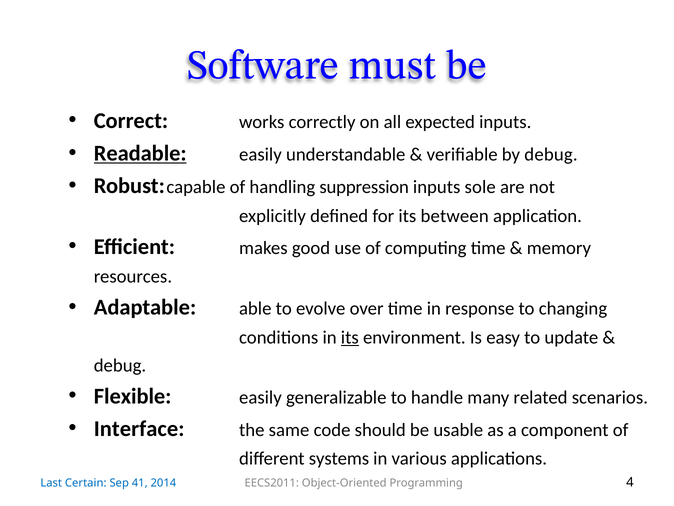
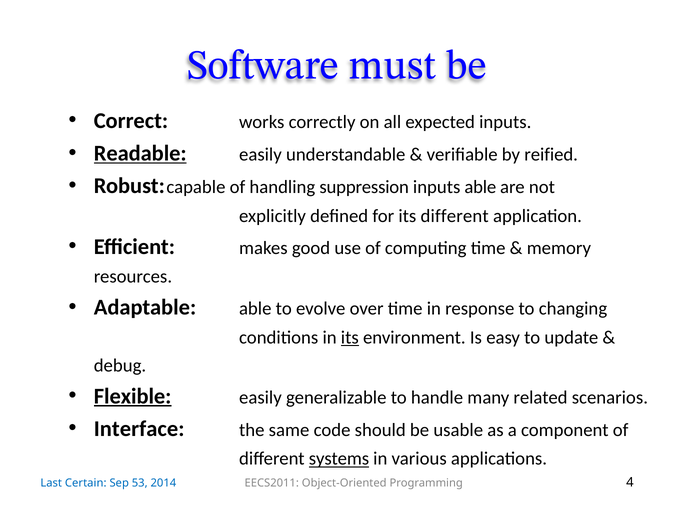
by debug: debug -> reified (551, 154)
inputs sole: sole -> able (480, 187)
its between: between -> different (455, 216)
Flexible underline: none -> present (133, 396)
systems underline: none -> present (339, 458)
41: 41 -> 53 (140, 483)
